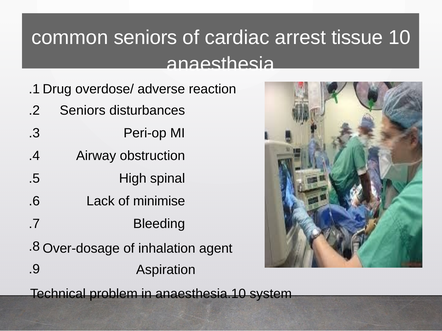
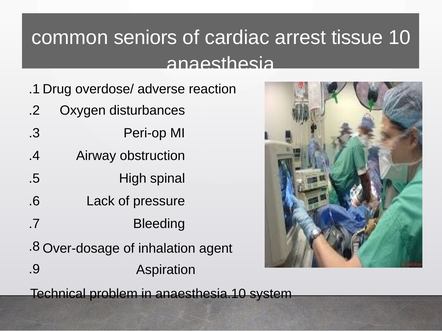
Seniors: Seniors -> Oxygen (83, 111)
minimise: minimise -> pressure (159, 201)
